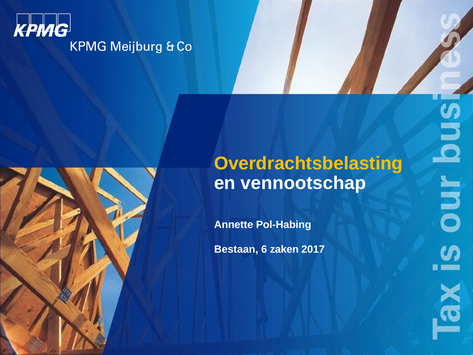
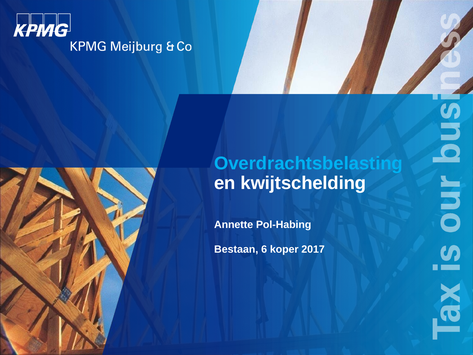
Overdrachtsbelasting colour: yellow -> light blue (308, 163)
vennootschap: vennootschap -> kwijtschelding (303, 183)
zaken: zaken -> koper (284, 249)
